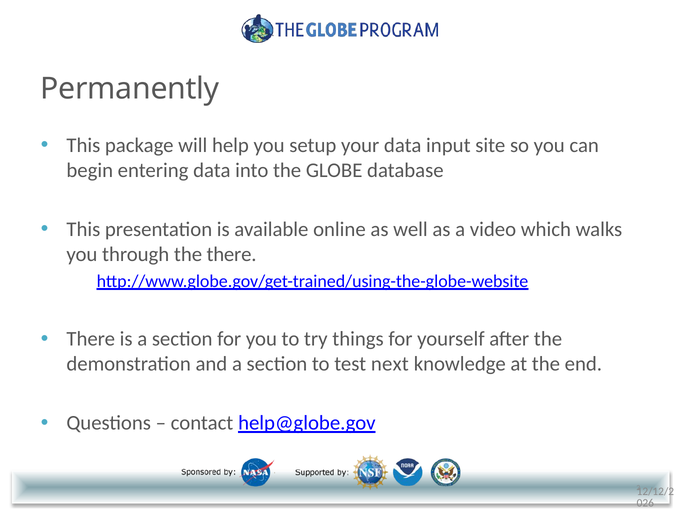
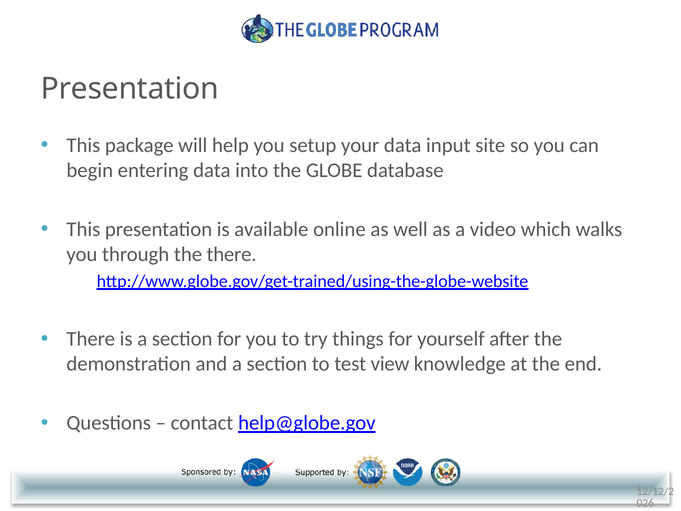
Permanently: Permanently -> Presentation (130, 89)
next: next -> view (390, 364)
